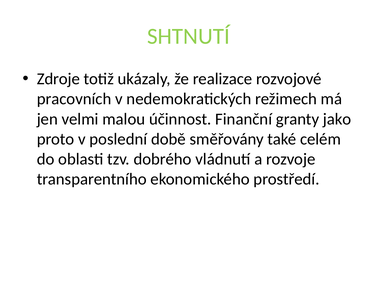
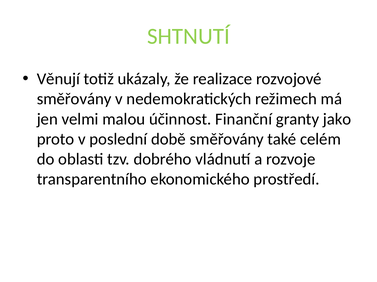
Zdroje: Zdroje -> Věnují (58, 79)
pracovních: pracovních -> směřovány (74, 99)
